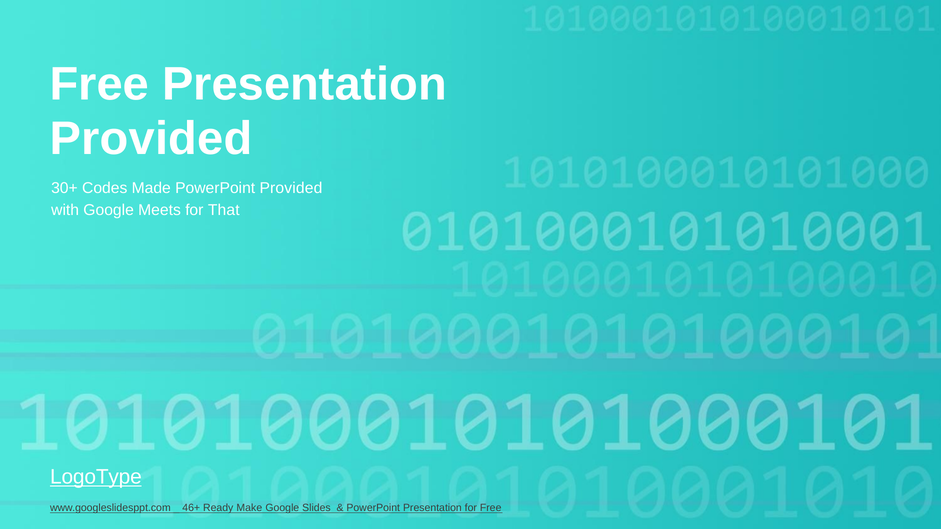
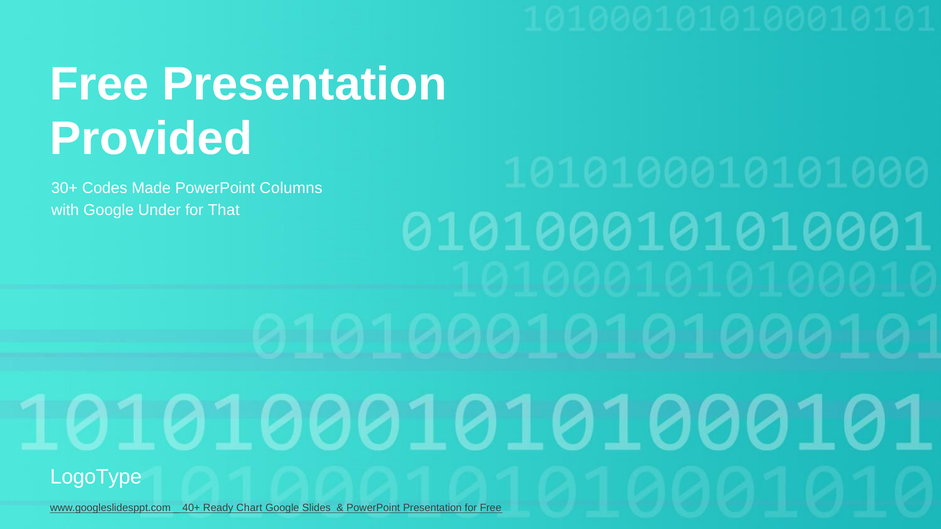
PowerPoint Provided: Provided -> Columns (291, 188)
Meets: Meets -> Under (160, 210)
LogoType underline: present -> none (96, 477)
46+: 46+ -> 40+ (191, 508)
Make: Make -> Chart (249, 508)
